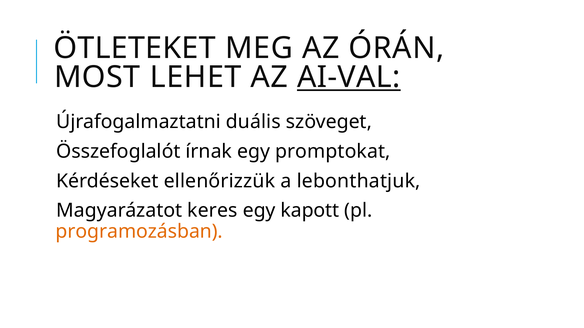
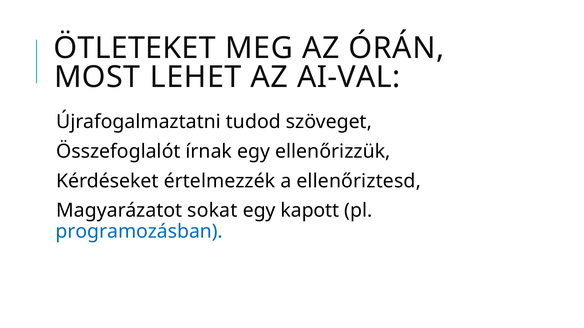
AI-VAL underline: present -> none (349, 77)
duális: duális -> tudod (253, 122)
promptokat: promptokat -> ellenőrizzük (333, 152)
ellenőrizzük: ellenőrizzük -> értelmezzék (219, 181)
lebonthatjuk: lebonthatjuk -> ellenőriztesd (359, 181)
keres: keres -> sokat (212, 211)
programozásban colour: orange -> blue (139, 232)
